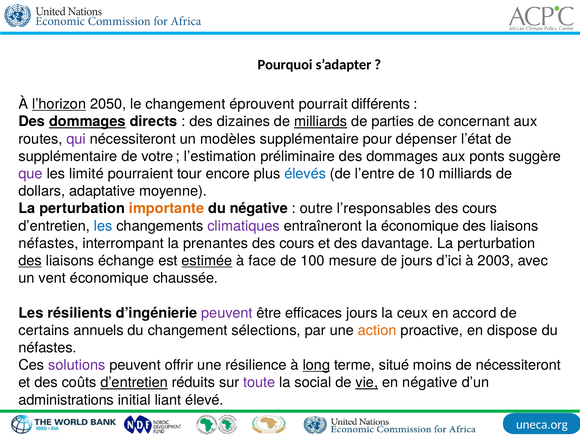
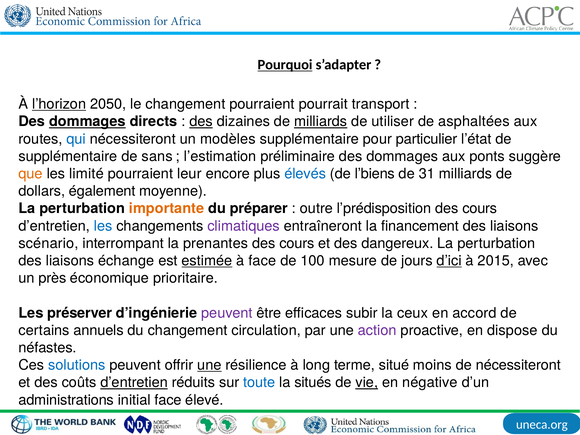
Pourquoi underline: none -> present (285, 65)
changement éprouvent: éprouvent -> pourraient (262, 104)
différents: différents -> transport (381, 104)
des underline: none -> present (201, 122)
parties: parties -> utiliser (393, 122)
concernant: concernant -> asphaltées (474, 122)
qui colour: purple -> blue (76, 139)
dépenser: dépenser -> particulier (427, 139)
votre: votre -> sans (157, 156)
que colour: purple -> orange (31, 174)
tour: tour -> leur (189, 174)
l’entre: l’entre -> l’biens (375, 174)
10: 10 -> 31 (427, 174)
adaptative: adaptative -> également (102, 191)
du négative: négative -> préparer (259, 209)
l’responsables: l’responsables -> l’prédisposition (384, 209)
la économique: économique -> financement (420, 226)
néfastes: néfastes -> scénario (49, 243)
davantage: davantage -> dangereux (397, 243)
des underline: present -> none (30, 261)
d’ici underline: none -> present (449, 261)
2003: 2003 -> 2015 (496, 261)
vent: vent -> près (52, 278)
chaussée: chaussée -> prioritaire (185, 278)
résilients: résilients -> préserver (80, 313)
efficaces jours: jours -> subir (362, 313)
sélections: sélections -> circulation (266, 330)
action colour: orange -> purple (377, 330)
solutions colour: purple -> blue (77, 365)
une underline: none -> present (209, 365)
long underline: present -> none (316, 365)
toute colour: purple -> blue (259, 383)
social: social -> situés (313, 383)
initial liant: liant -> face (168, 400)
